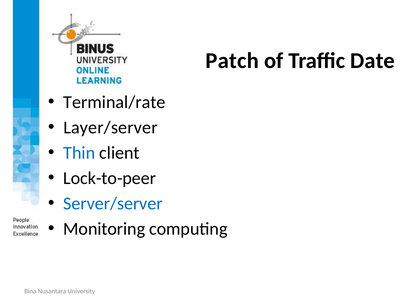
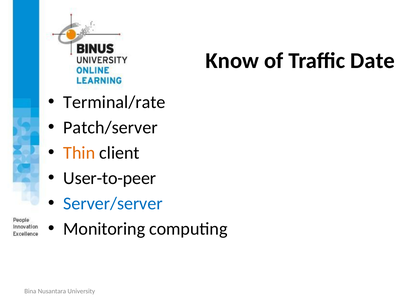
Patch: Patch -> Know (232, 61)
Layer/server: Layer/server -> Patch/server (111, 127)
Thin colour: blue -> orange (79, 153)
Lock-to-peer: Lock-to-peer -> User-to-peer (110, 178)
